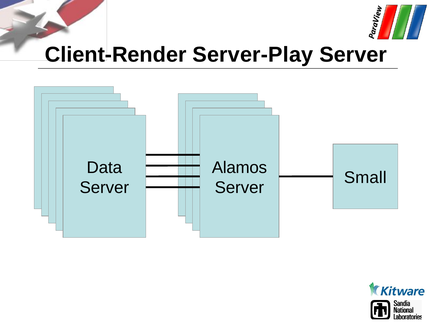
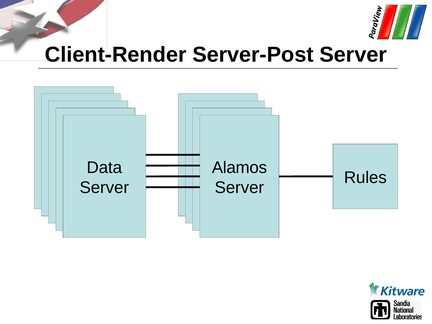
Server-Play: Server-Play -> Server-Post (253, 55)
Small: Small -> Rules (365, 178)
